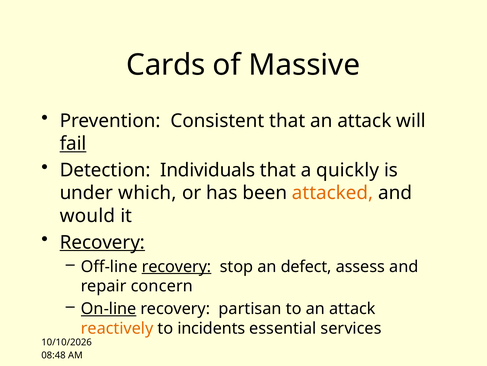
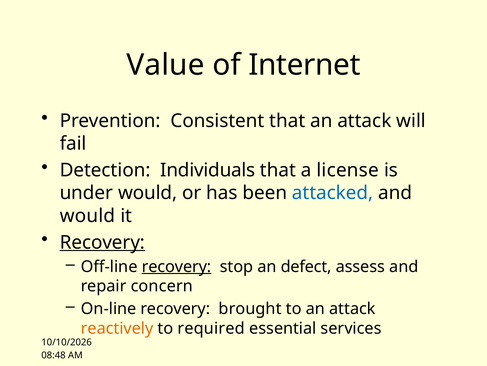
Cards: Cards -> Value (166, 65)
Massive: Massive -> Internet (304, 65)
fail underline: present -> none (73, 143)
quickly: quickly -> license (348, 170)
under which: which -> would (148, 193)
attacked colour: orange -> blue (333, 193)
On-line underline: present -> none (109, 308)
partisan: partisan -> brought (250, 308)
incidents: incidents -> required (211, 328)
